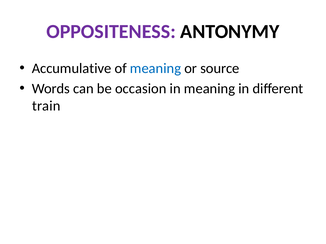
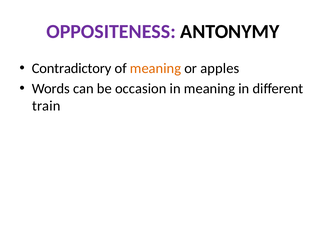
Accumulative: Accumulative -> Contradictory (72, 68)
meaning colour: blue -> orange (156, 68)
source: source -> apples (220, 68)
